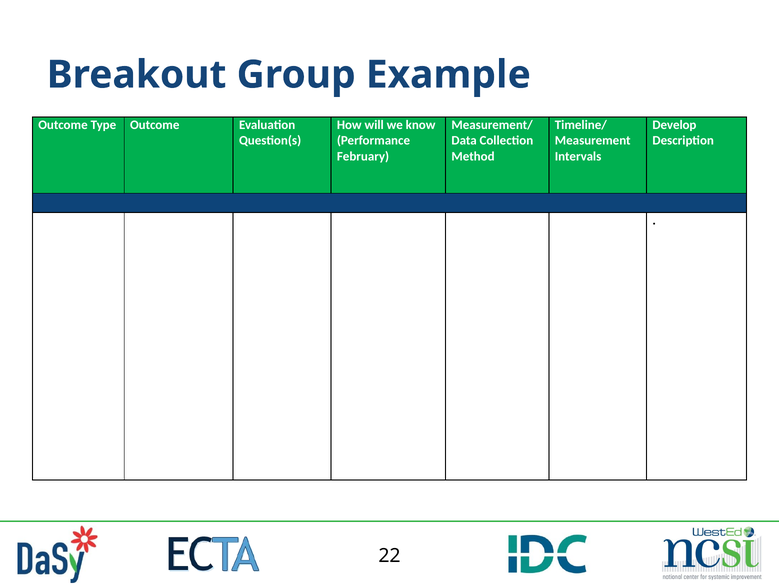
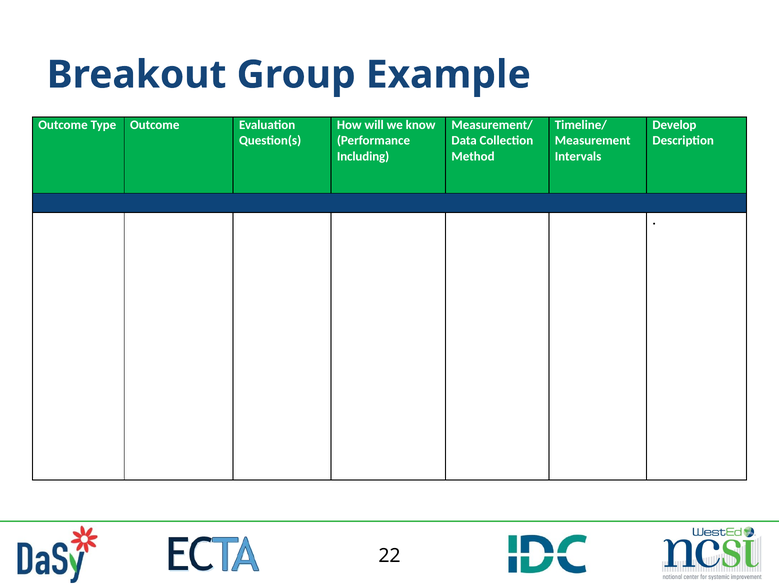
February: February -> Including (363, 157)
